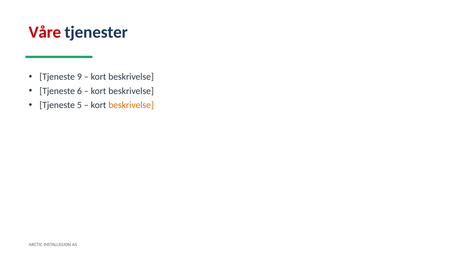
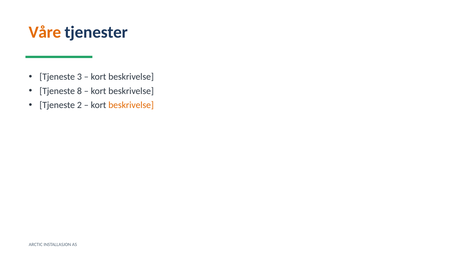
Våre colour: red -> orange (45, 32)
9: 9 -> 3 (79, 77)
6: 6 -> 8 (79, 91)
5: 5 -> 2 (79, 105)
